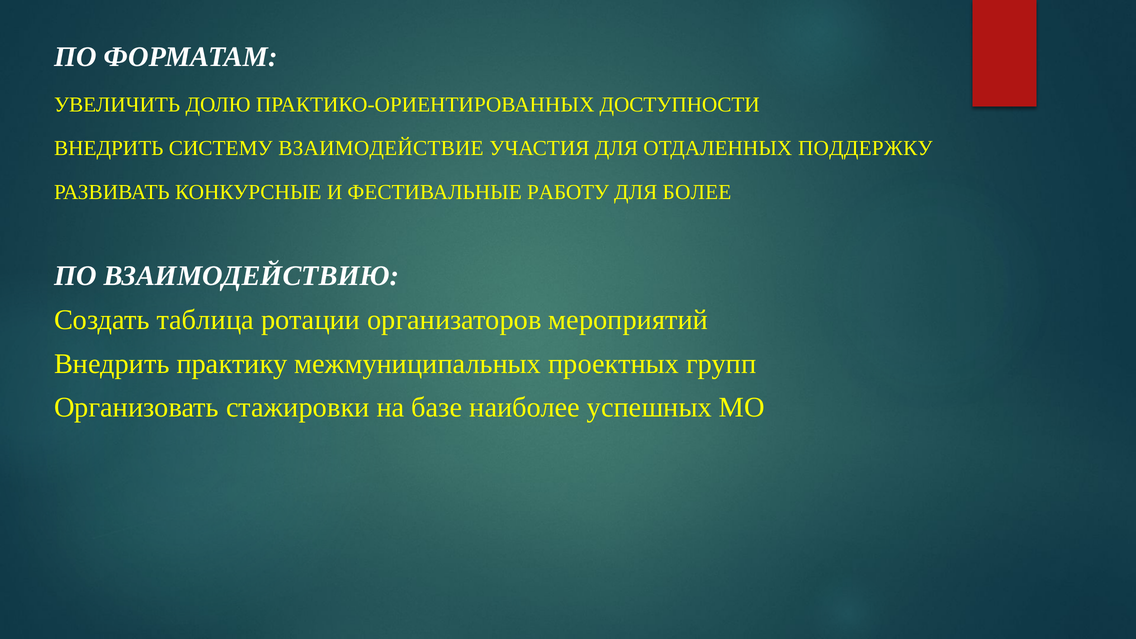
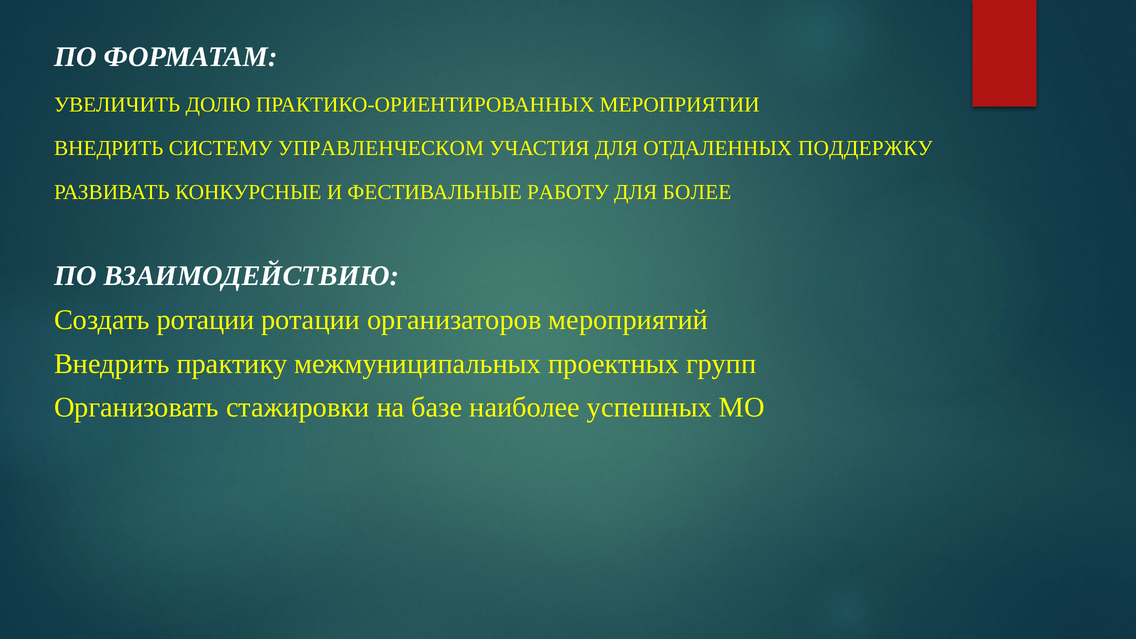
ДОСТУПНОСТИ: ДОСТУПНОСТИ -> МЕРОПРИЯТИИ (680, 105)
ВЗАИМОДЕЙСТВИЕ: ВЗАИМОДЕЙСТВИЕ -> УПРАВЛЕНЧЕСКОМ (381, 148)
Создать таблица: таблица -> ротации (205, 320)
